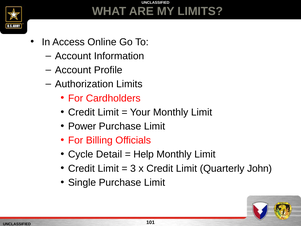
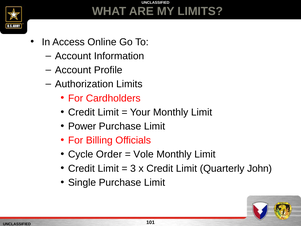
Detail: Detail -> Order (109, 154)
Help: Help -> Vole (144, 154)
